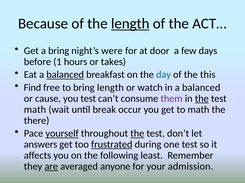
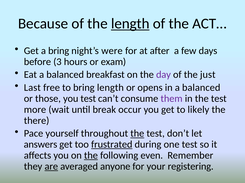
door: door -> after (160, 51)
1: 1 -> 3 (57, 62)
takes: takes -> exam (113, 62)
balanced underline: present -> none (65, 75)
day colour: blue -> purple (163, 75)
this: this -> just (208, 75)
Find: Find -> Last (32, 88)
watch: watch -> opens (150, 88)
cause: cause -> those (48, 99)
the underline: present -> none (202, 99)
math: math -> more (35, 110)
to math: math -> likely (198, 110)
yourself underline: present -> none (62, 134)
the underline: none -> present (91, 156)
least: least -> even (152, 156)
admission: admission -> registering (191, 167)
